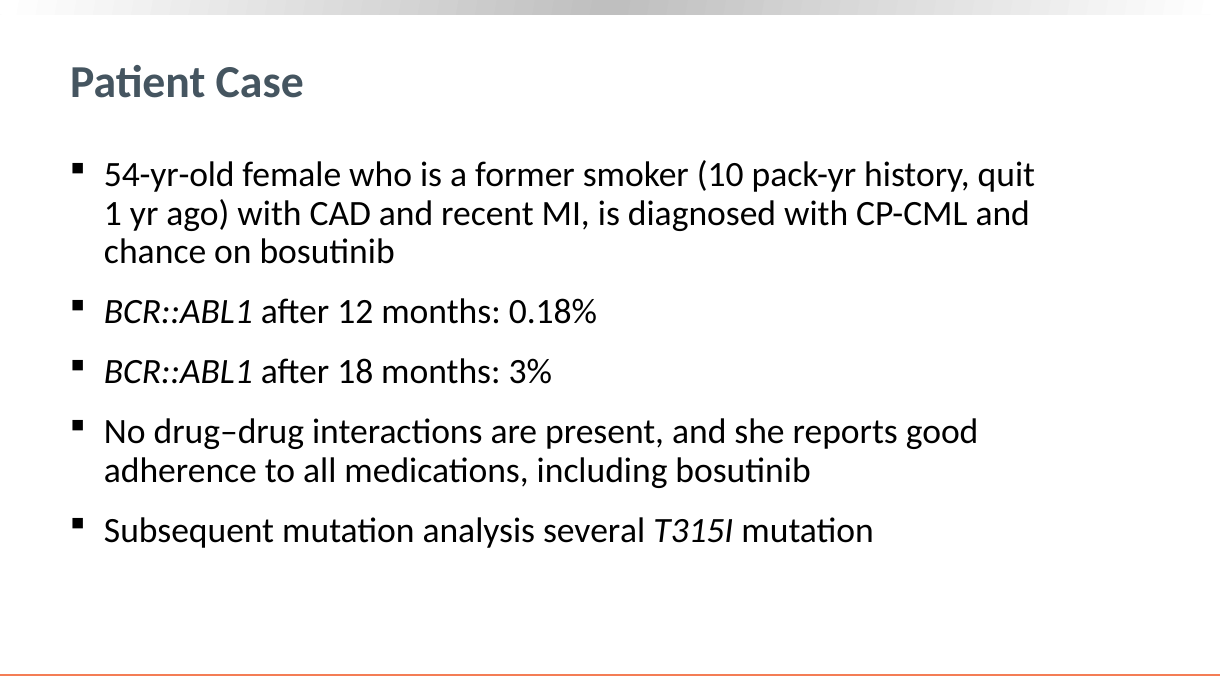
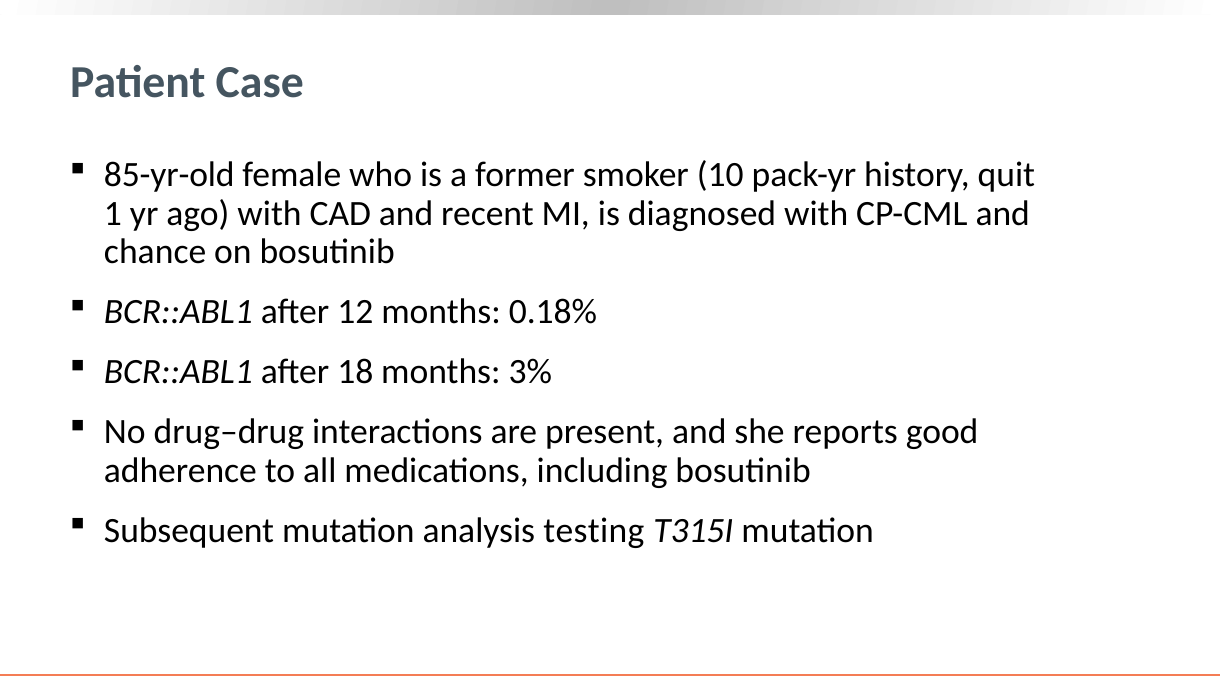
54-yr-old: 54-yr-old -> 85-yr-old (169, 175)
several: several -> testing (594, 531)
